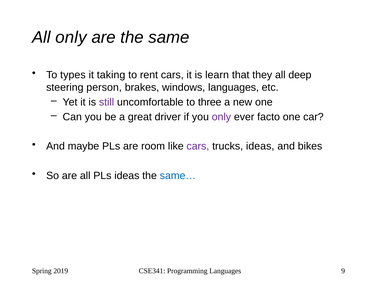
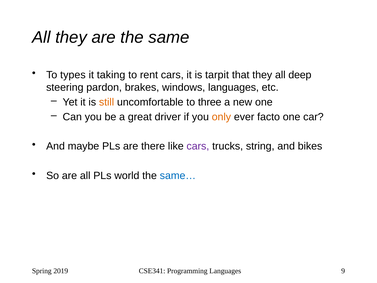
All only: only -> they (71, 37)
learn: learn -> tarpit (217, 75)
person: person -> pardon (104, 87)
still colour: purple -> orange (107, 102)
only colour: purple -> orange (221, 117)
room: room -> there (153, 146)
trucks ideas: ideas -> string (260, 146)
PLs ideas: ideas -> world (127, 175)
